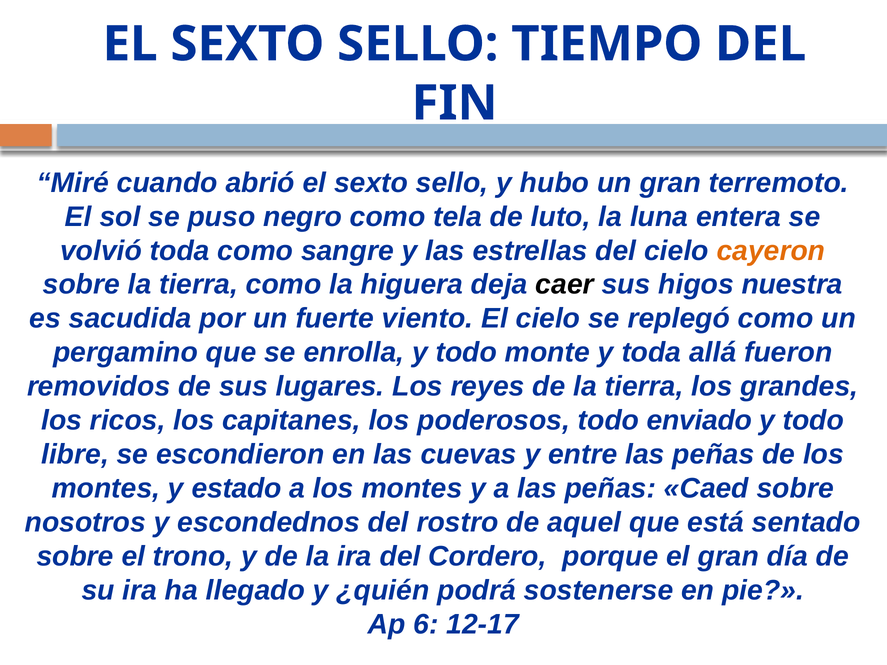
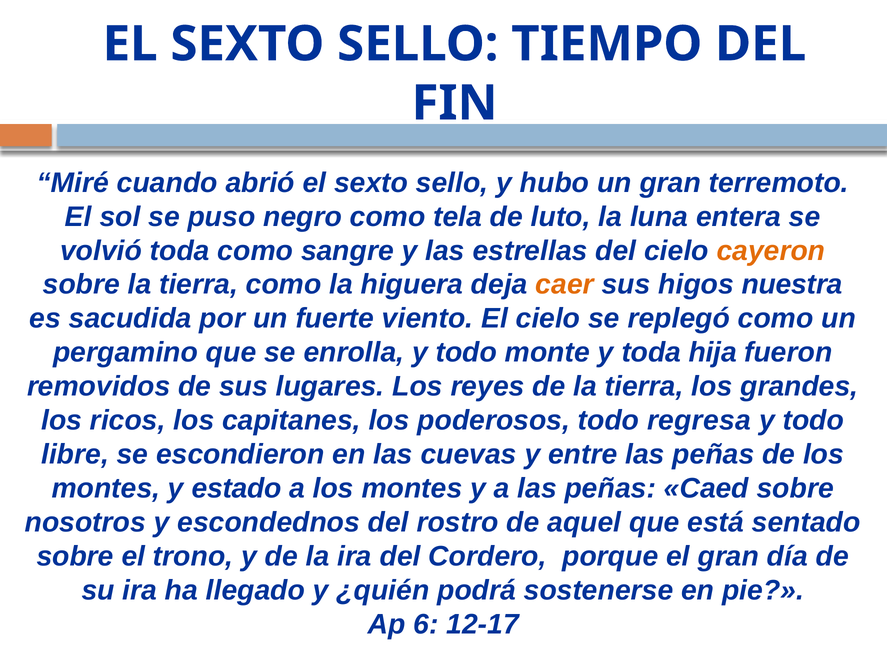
caer colour: black -> orange (565, 285)
allá: allá -> hija (713, 353)
enviado: enviado -> regresa (699, 421)
